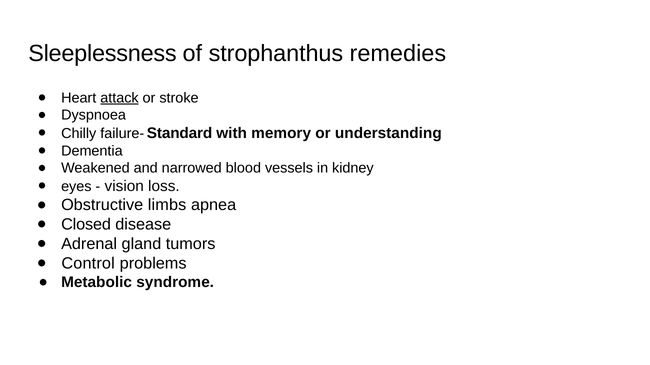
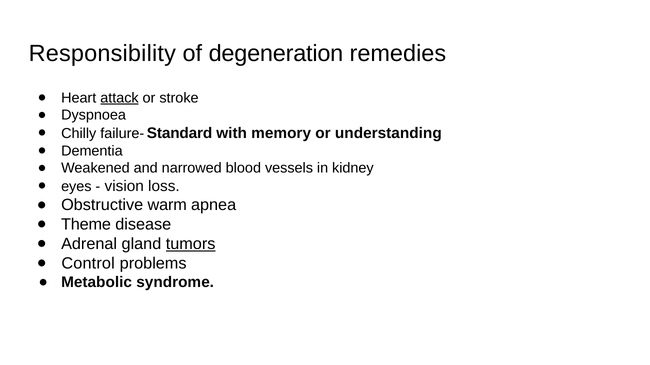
Sleeplessness: Sleeplessness -> Responsibility (102, 54)
strophanthus: strophanthus -> degeneration (276, 54)
limbs: limbs -> warm (167, 205)
Closed: Closed -> Theme (86, 225)
tumors underline: none -> present (191, 244)
